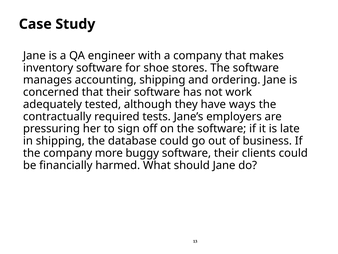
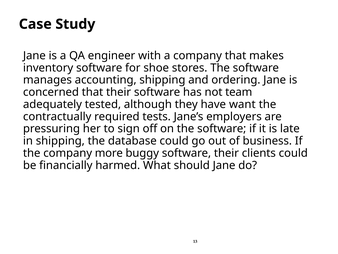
work: work -> team (239, 92)
ways: ways -> want (242, 104)
